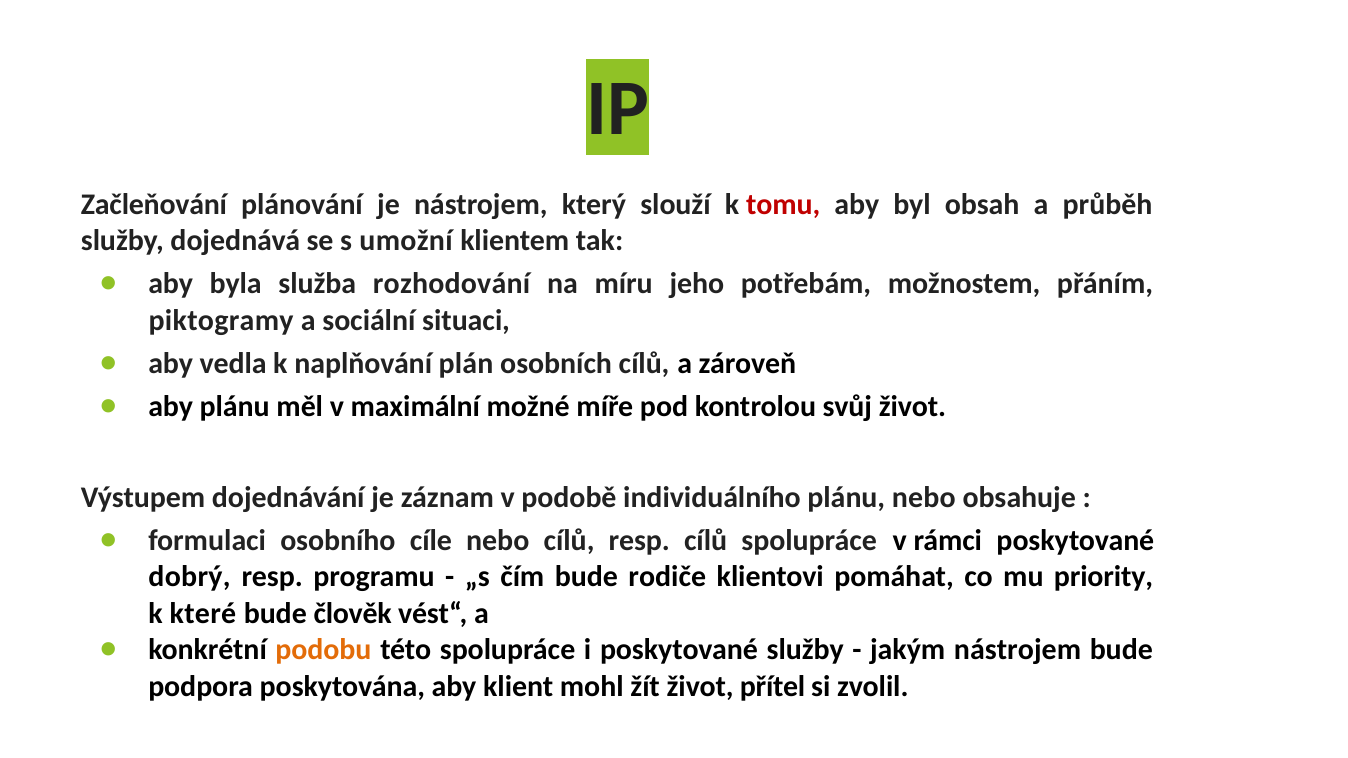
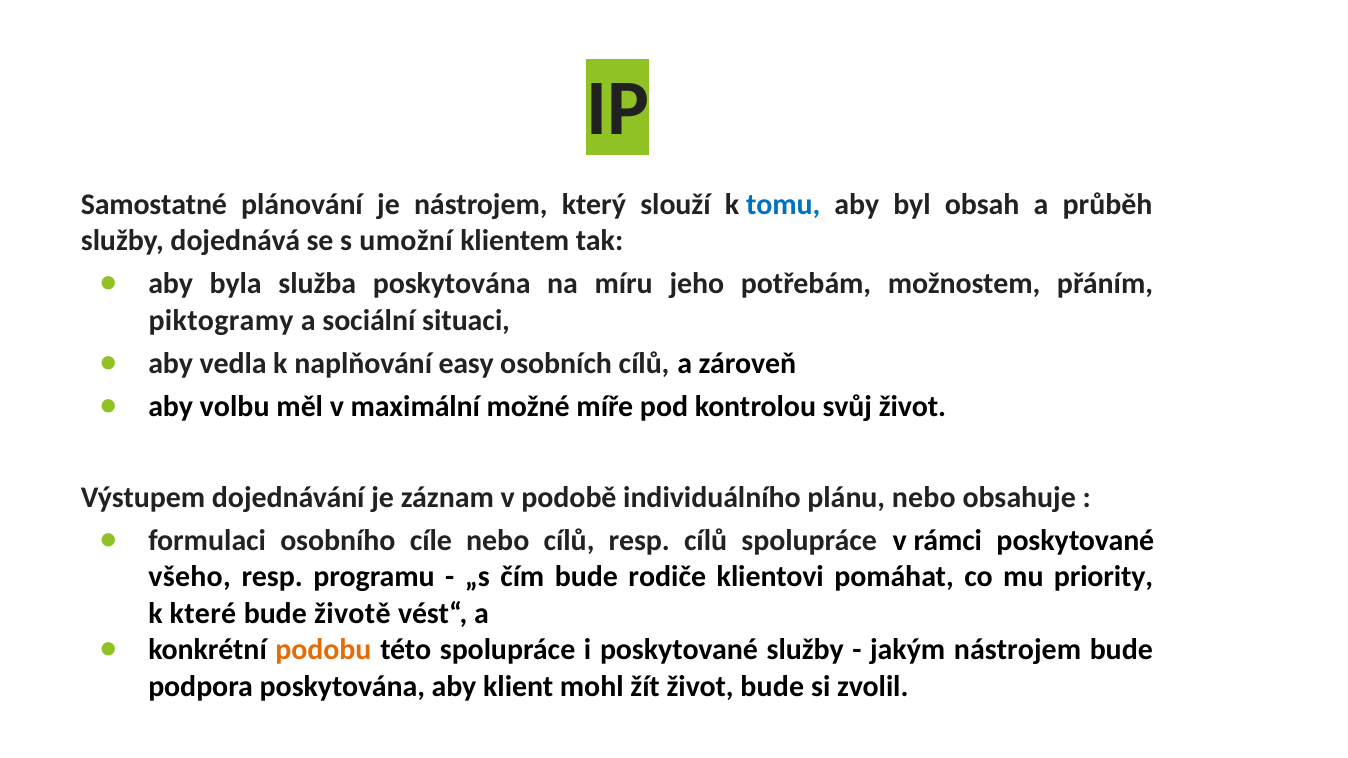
Začleňování: Začleňování -> Samostatné (154, 204)
tomu colour: red -> blue (783, 204)
služba rozhodování: rozhodování -> poskytována (452, 284)
plán: plán -> easy (466, 364)
aby plánu: plánu -> volbu (235, 407)
dobrý: dobrý -> všeho (190, 577)
člověk: člověk -> životě (352, 614)
život přítel: přítel -> bude (772, 687)
